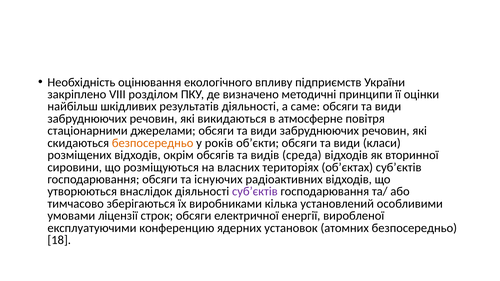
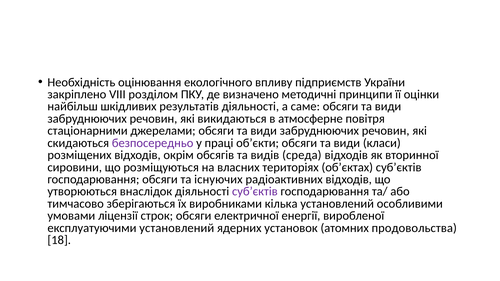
безпосередньо colour: orange -> purple (153, 143)
років: років -> праці (219, 143)
експлуатуючими конференцию: конференцию -> установлений (177, 228)
атомних безпосередньо: безпосередньо -> продовольства (414, 228)
